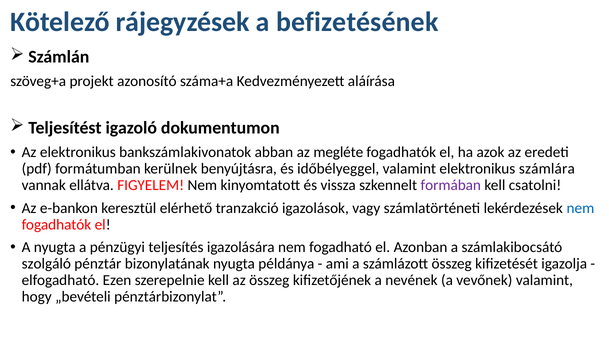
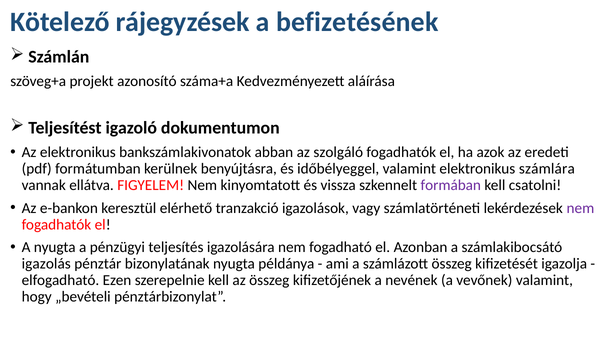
megléte: megléte -> szolgáló (338, 152)
nem colour: blue -> purple (580, 208)
szolgáló: szolgáló -> igazolás (46, 263)
